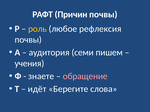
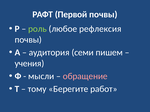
Причин: Причин -> Первой (71, 15)
роль colour: yellow -> light green (37, 29)
знаете: знаете -> мысли (41, 77)
идёт: идёт -> тому (37, 89)
слова: слова -> работ (104, 89)
